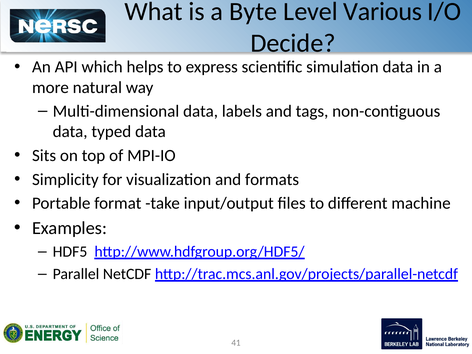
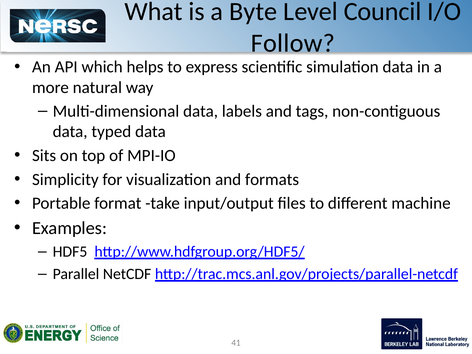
Various: Various -> Council (383, 12)
Decide: Decide -> Follow (293, 43)
